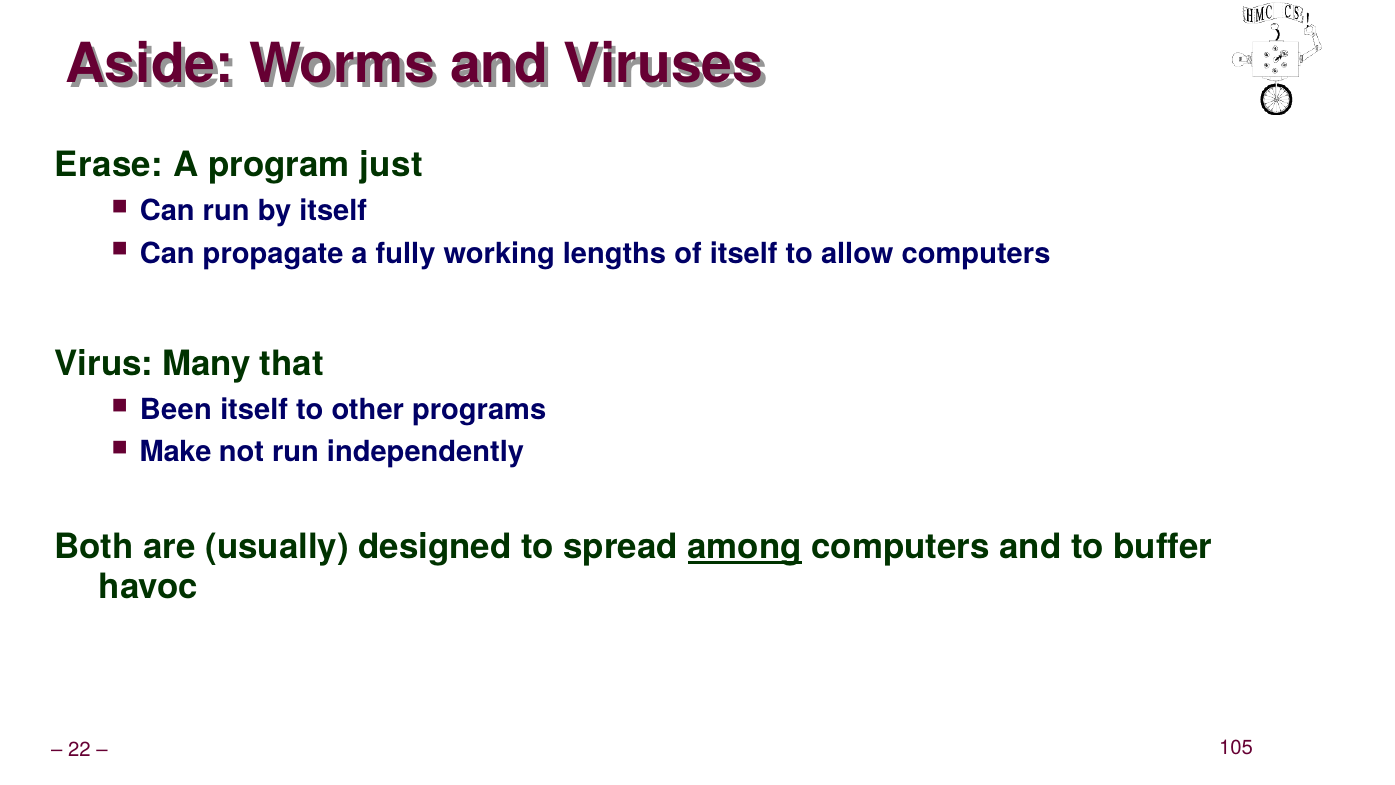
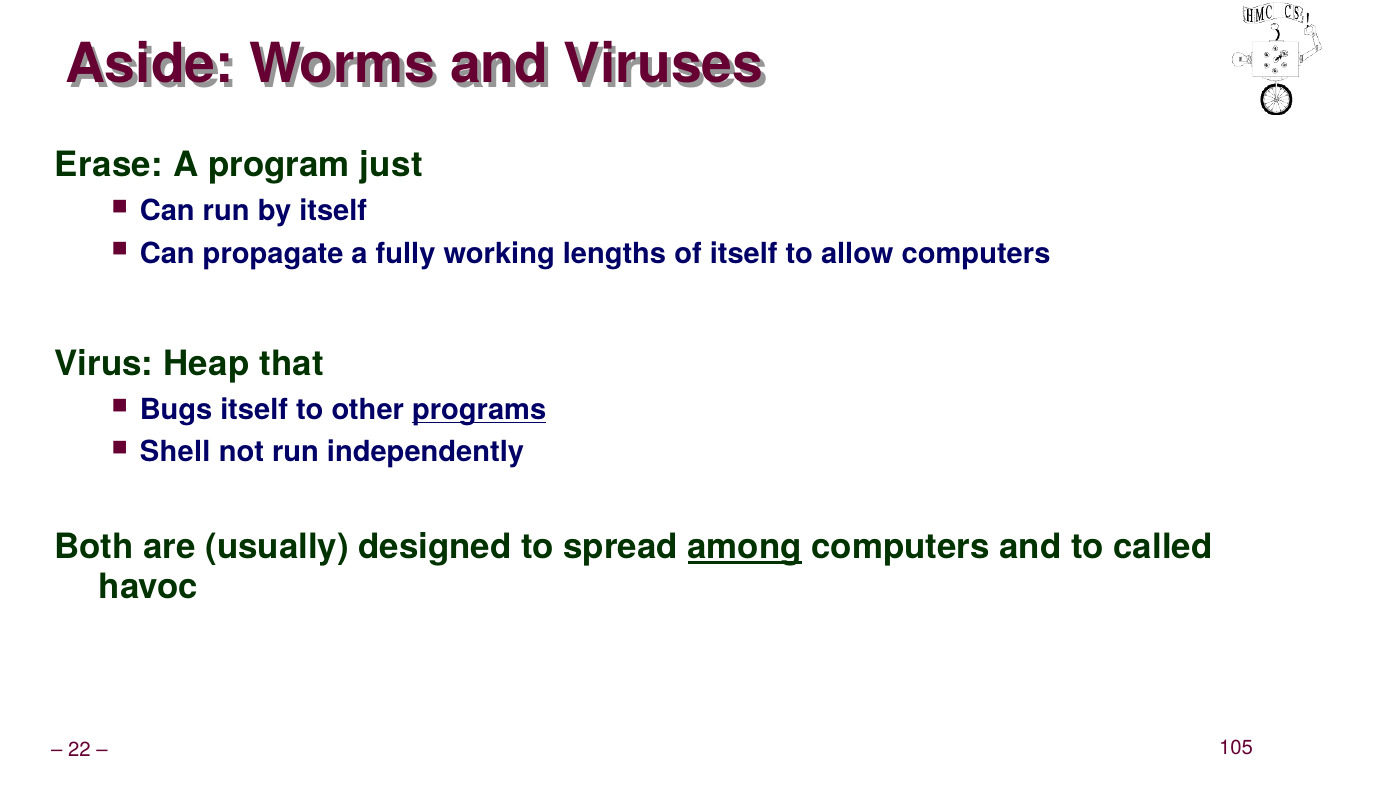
Many: Many -> Heap (206, 364)
Been: Been -> Bugs (176, 410)
programs underline: none -> present (479, 410)
Make: Make -> Shell (175, 452)
buffer: buffer -> called (1163, 547)
